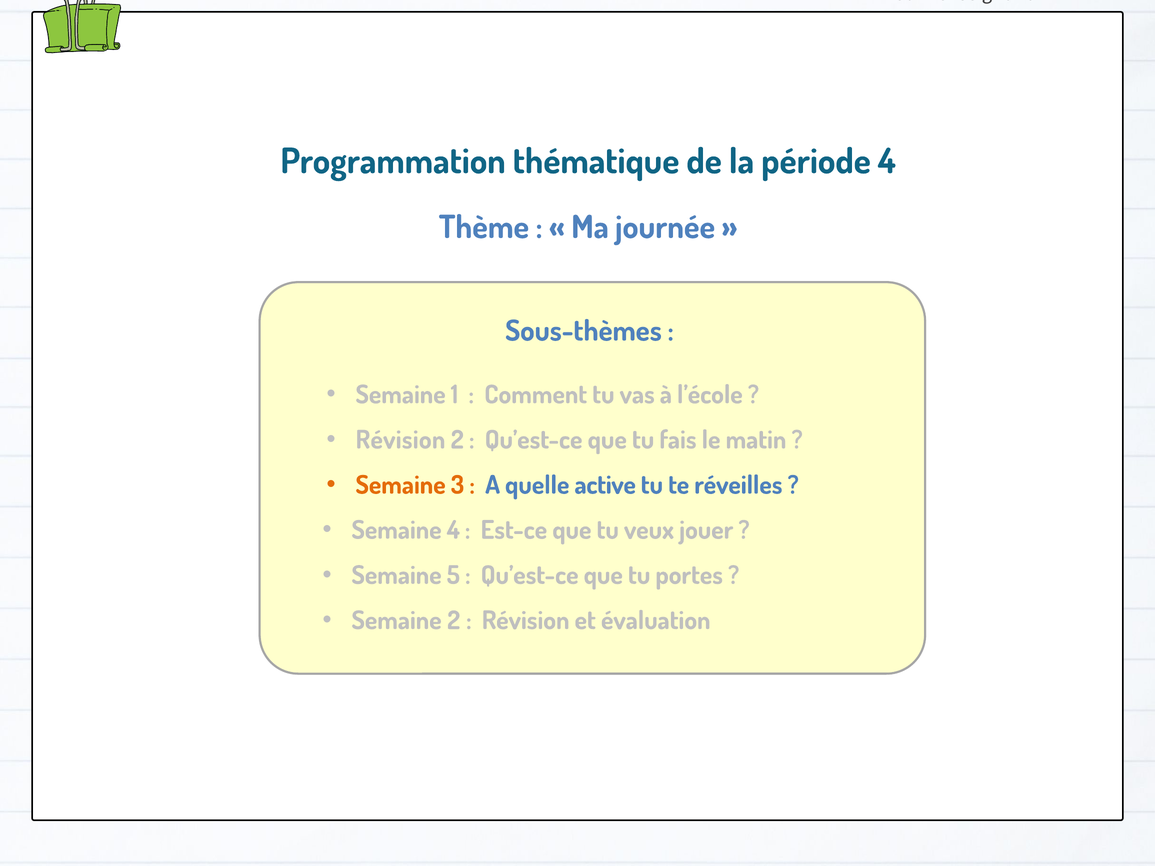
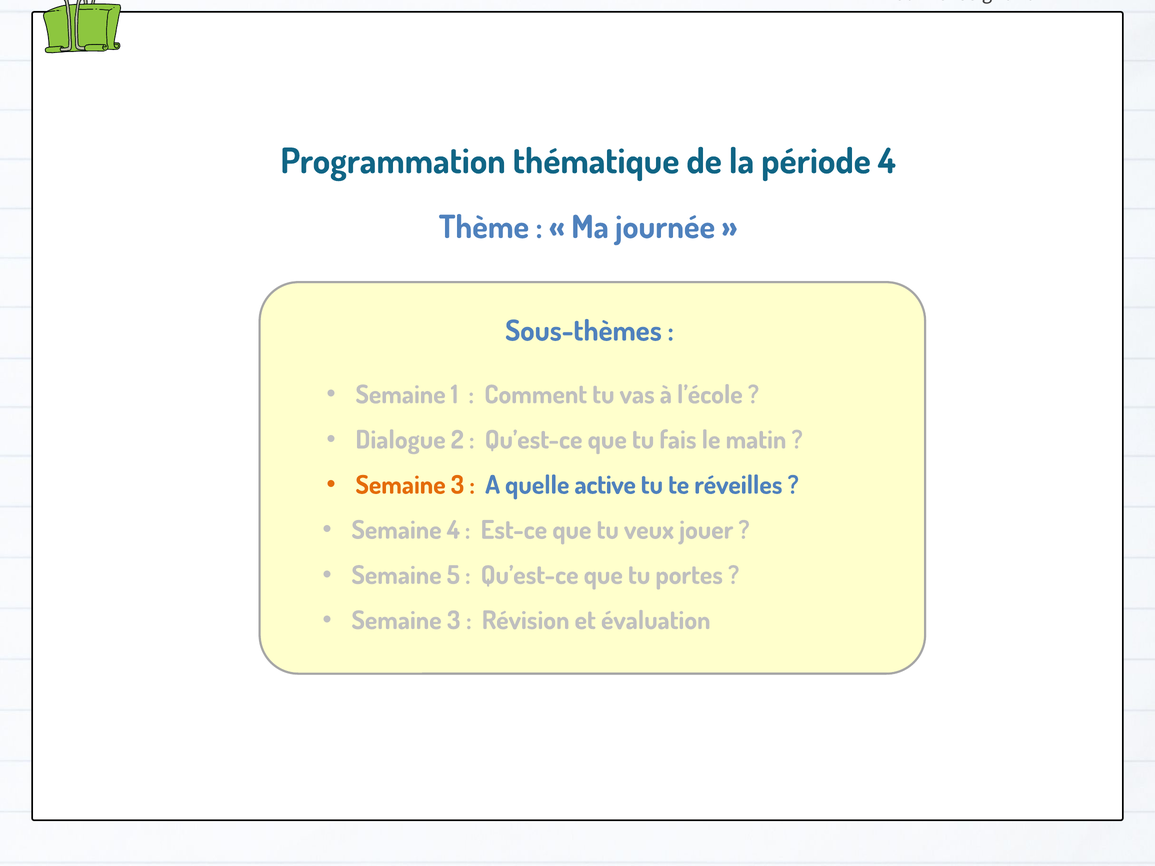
Révision: Révision -> Dialogue (401, 440)
2: 2 -> 3 (454, 621)
